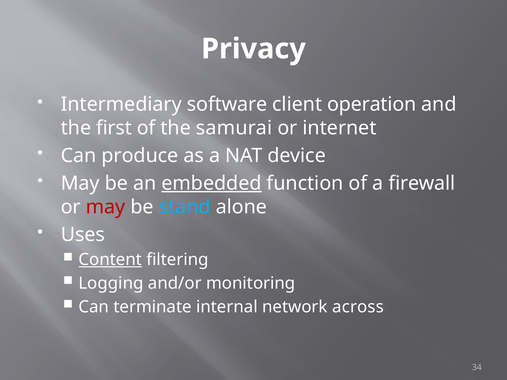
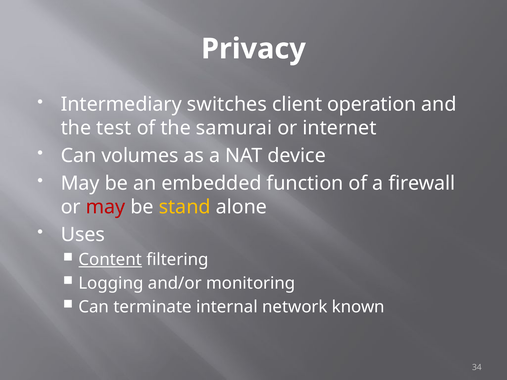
software: software -> switches (227, 104)
first: first -> test (114, 128)
produce: produce -> volumes (140, 156)
embedded underline: present -> none (211, 183)
stand colour: light blue -> yellow (185, 207)
across: across -> known (358, 307)
